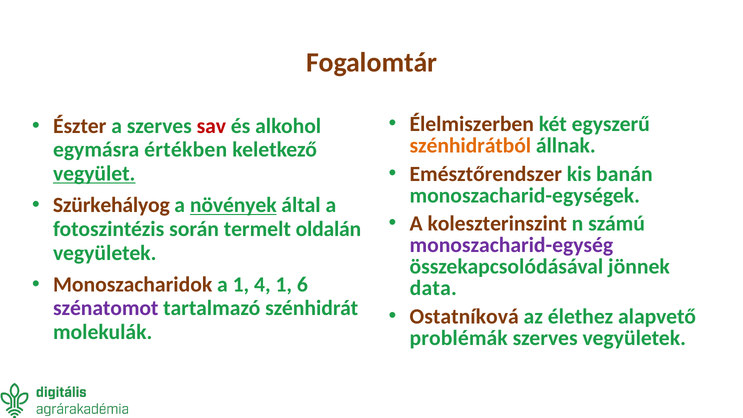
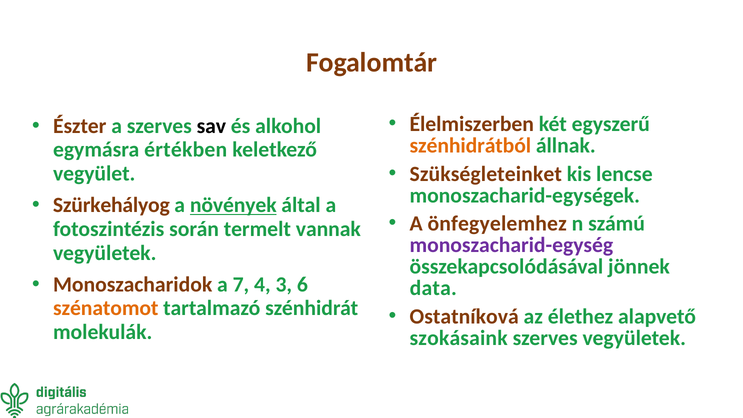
sav colour: red -> black (211, 126)
Emésztőrendszer: Emésztőrendszer -> Szükségleteinket (486, 174)
banán: banán -> lencse (624, 174)
vegyület underline: present -> none (94, 174)
koleszterinszint: koleszterinszint -> önfegyelemhez (497, 224)
oldalán: oldalán -> vannak (328, 229)
a 1: 1 -> 7 (241, 284)
4 1: 1 -> 3 (284, 284)
szénatomot colour: purple -> orange (106, 308)
problémák: problémák -> szokásaink (459, 338)
